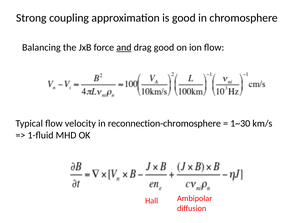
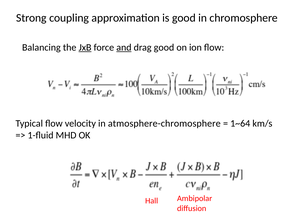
JxB underline: none -> present (85, 47)
reconnection-chromosphere: reconnection-chromosphere -> atmosphere-chromosphere (164, 123)
1~30: 1~30 -> 1~64 (240, 123)
